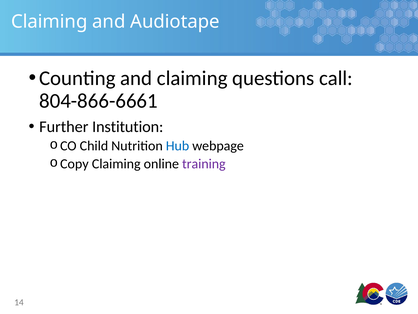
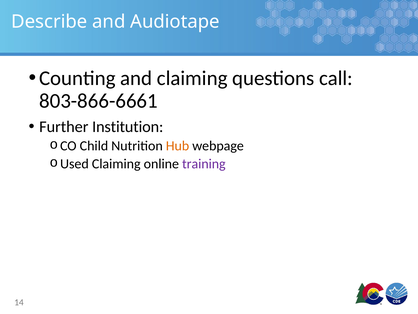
Claiming: Claiming -> Describe (49, 22)
804-866-6661: 804-866-6661 -> 803-866-6661 (98, 101)
Hub colour: blue -> orange (178, 146)
Copy: Copy -> Used (74, 164)
